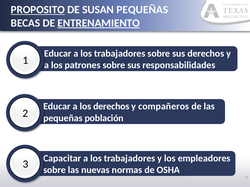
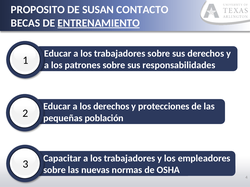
PROPOSITO underline: present -> none (38, 10)
SUSAN PEQUEÑAS: PEQUEÑAS -> CONTACTO (142, 10)
compañeros: compañeros -> protecciones (164, 107)
